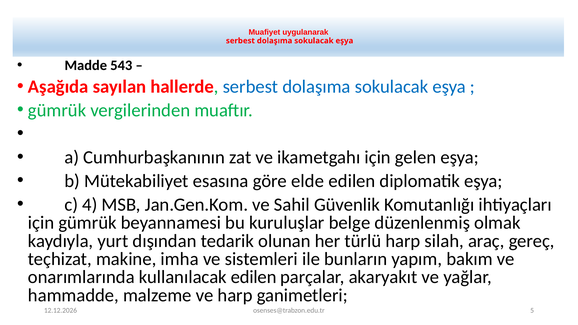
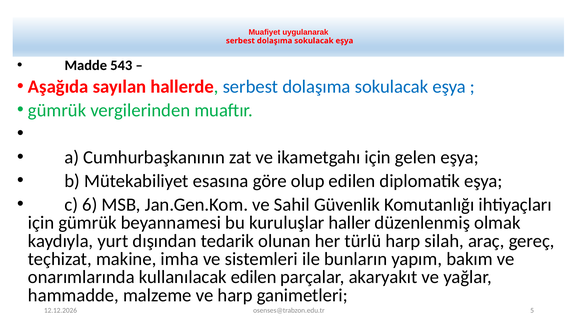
elde: elde -> olup (308, 181)
4: 4 -> 6 (90, 205)
belge: belge -> haller (350, 223)
